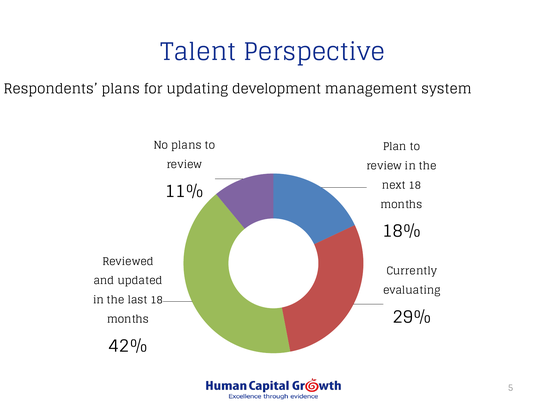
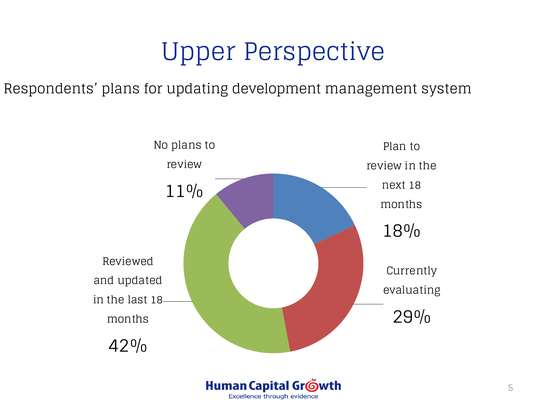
Talent: Talent -> Upper (198, 52)
